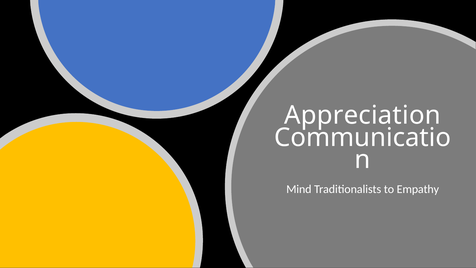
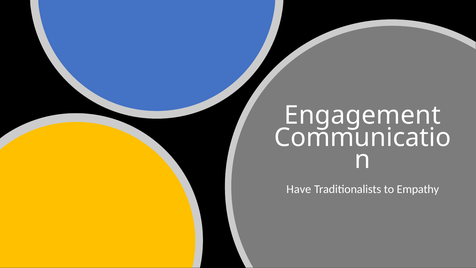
Appreciation: Appreciation -> Engagement (362, 115)
Mind: Mind -> Have (299, 189)
